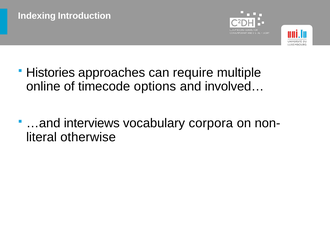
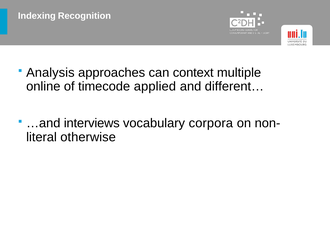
Introduction: Introduction -> Recognition (84, 16)
Histories: Histories -> Analysis (50, 73)
require: require -> context (193, 73)
options: options -> applied (155, 87)
involved…: involved… -> different… (234, 87)
